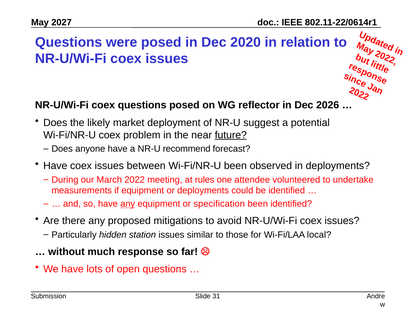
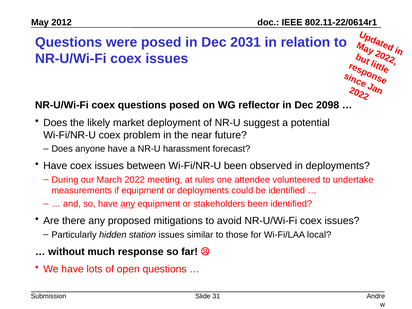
2027: 2027 -> 2012 (62, 23)
2020: 2020 -> 2031 (246, 42)
2026: 2026 -> 2098 (328, 105)
future underline: present -> none (231, 135)
recommend: recommend -> harassment (187, 149)
specification: specification -> stakeholders (219, 204)
